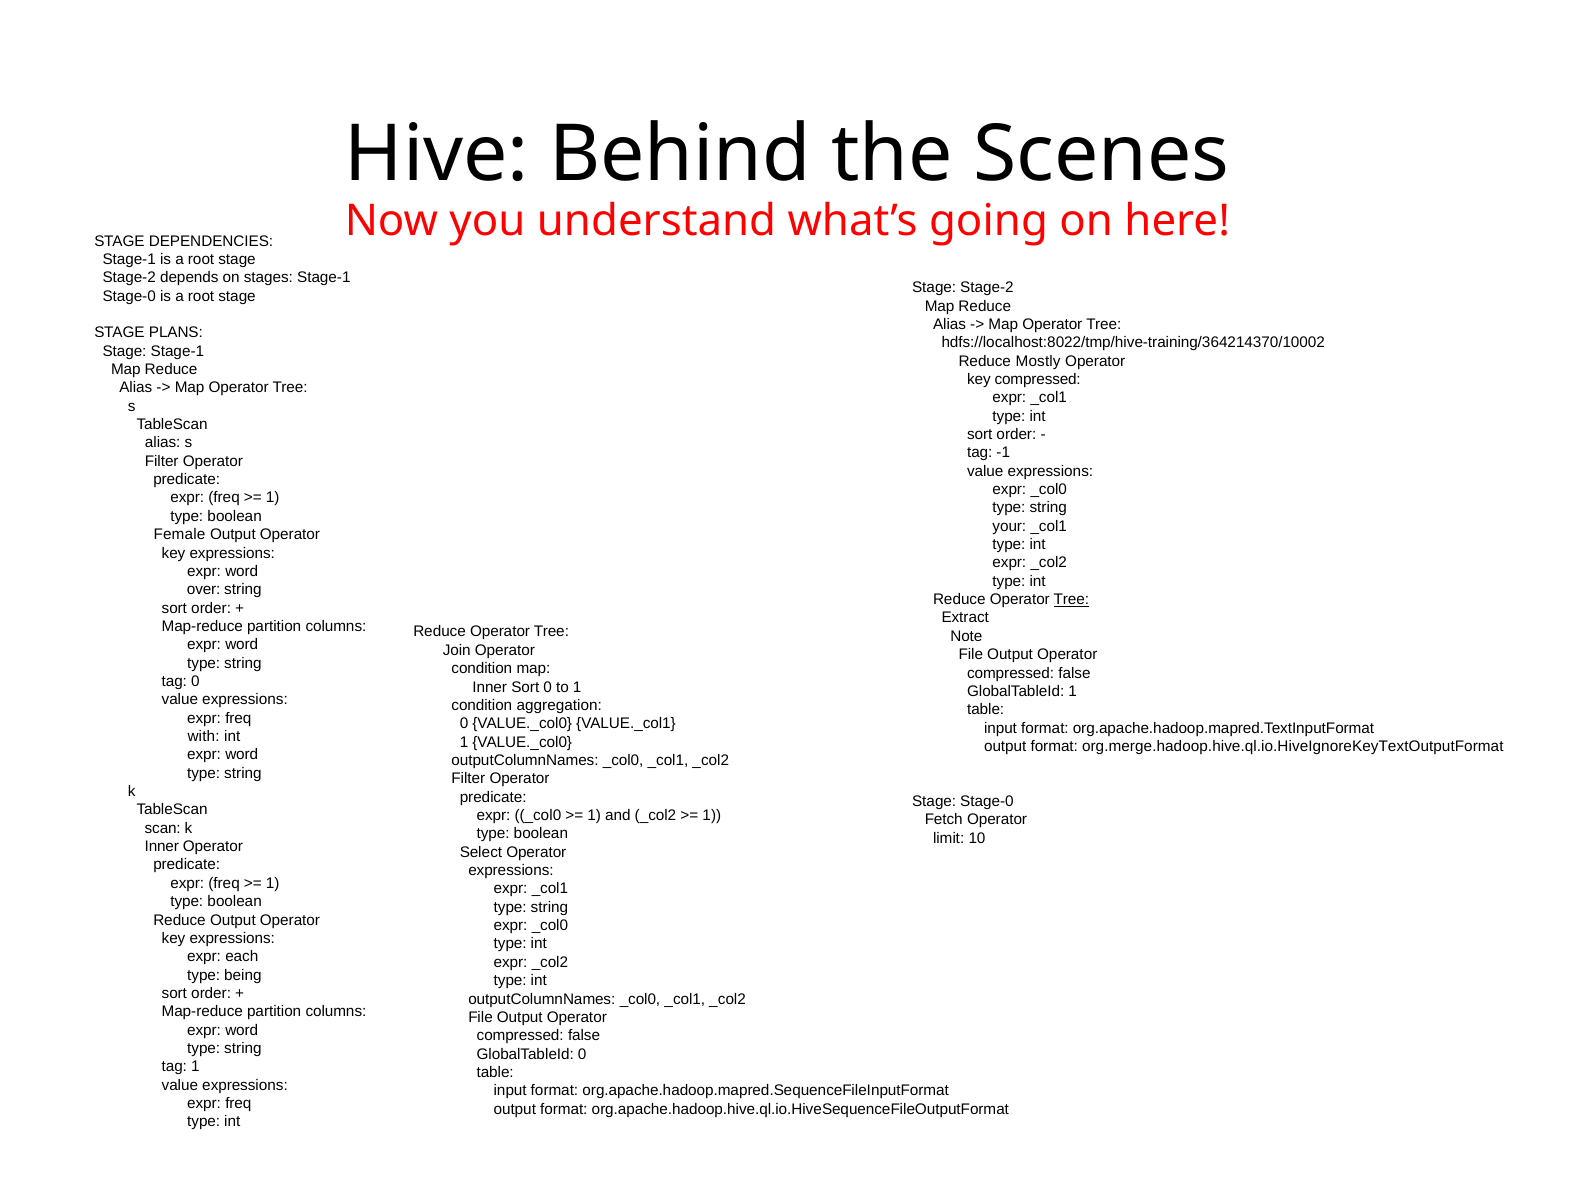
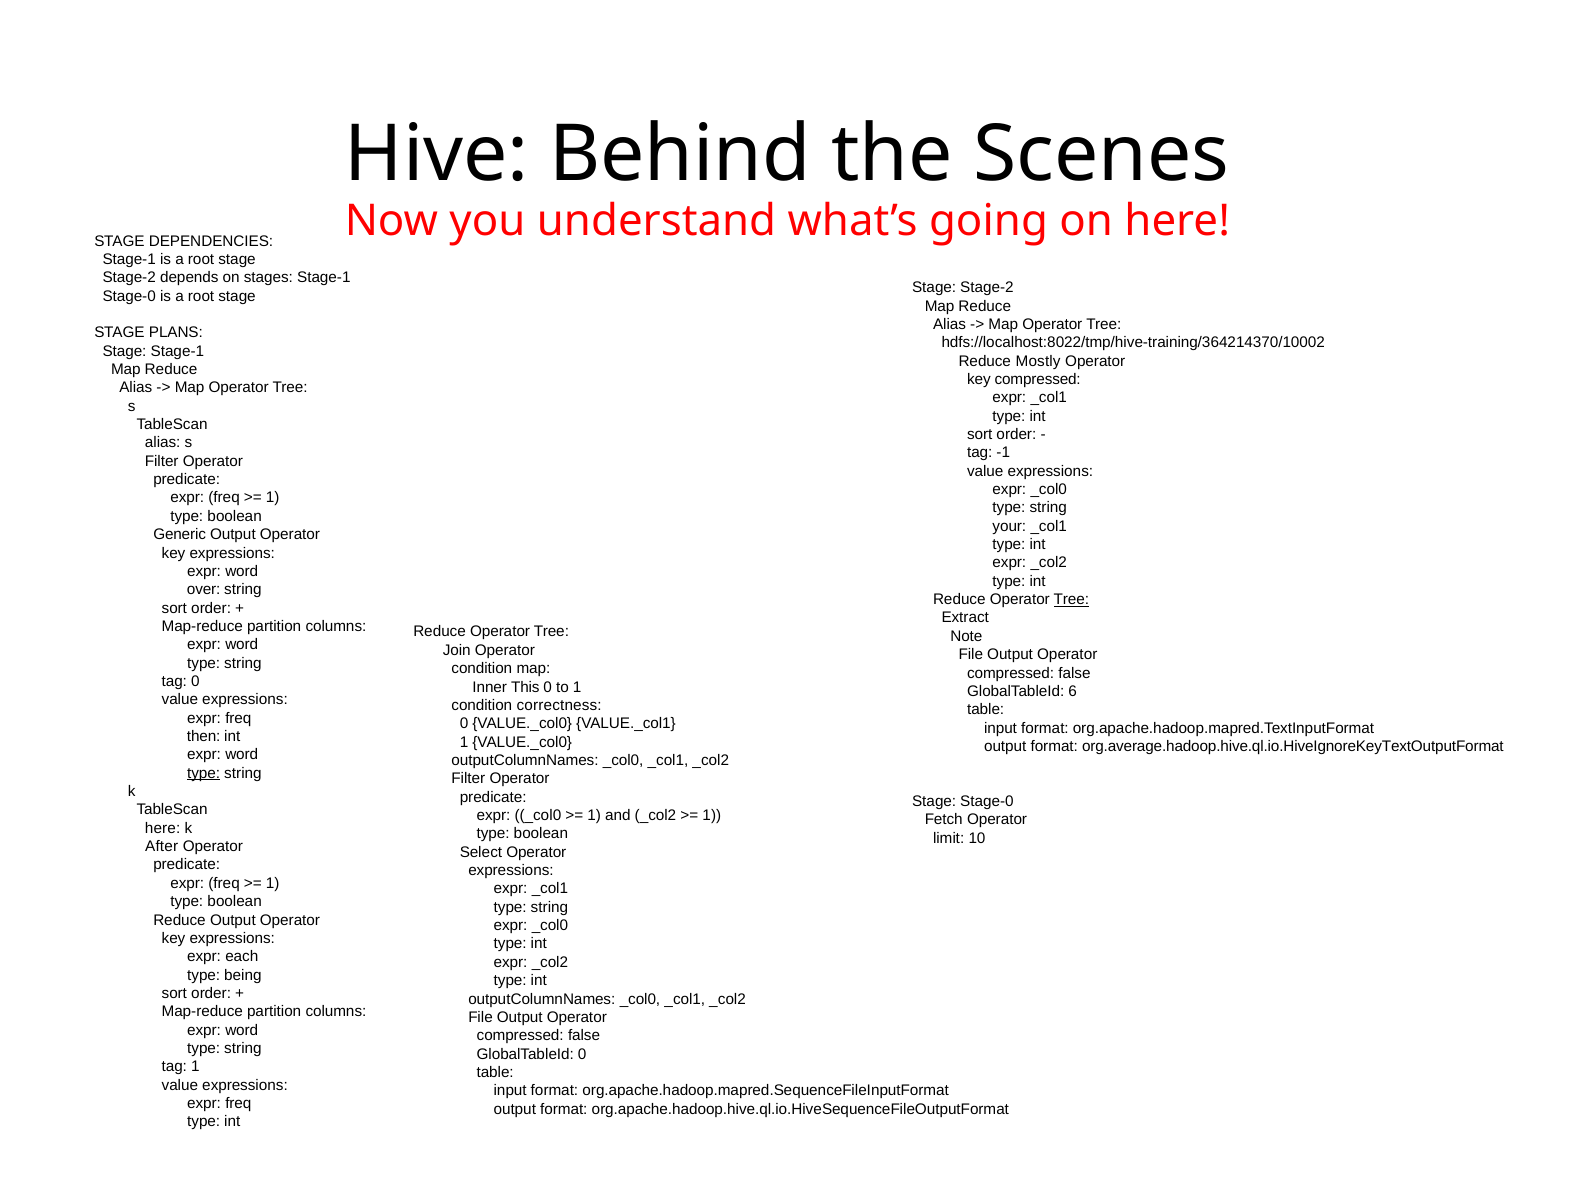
Female: Female -> Generic (180, 535)
Inner Sort: Sort -> This (525, 687)
GlobalTableId 1: 1 -> 6 (1073, 691)
aggregation: aggregation -> correctness (559, 705)
with: with -> then (204, 737)
org.merge.hadoop.hive.ql.io.HiveIgnoreKeyTextOutputFormat: org.merge.hadoop.hive.ql.io.HiveIgnoreKeyTextOutputFormat -> org.average.hadoop.hive.ql.io.HiveIgnoreKeyTextOutputFormat (1293, 747)
type underline: none -> present (204, 773)
scan: scan -> here (163, 828)
Inner: Inner -> After (162, 847)
